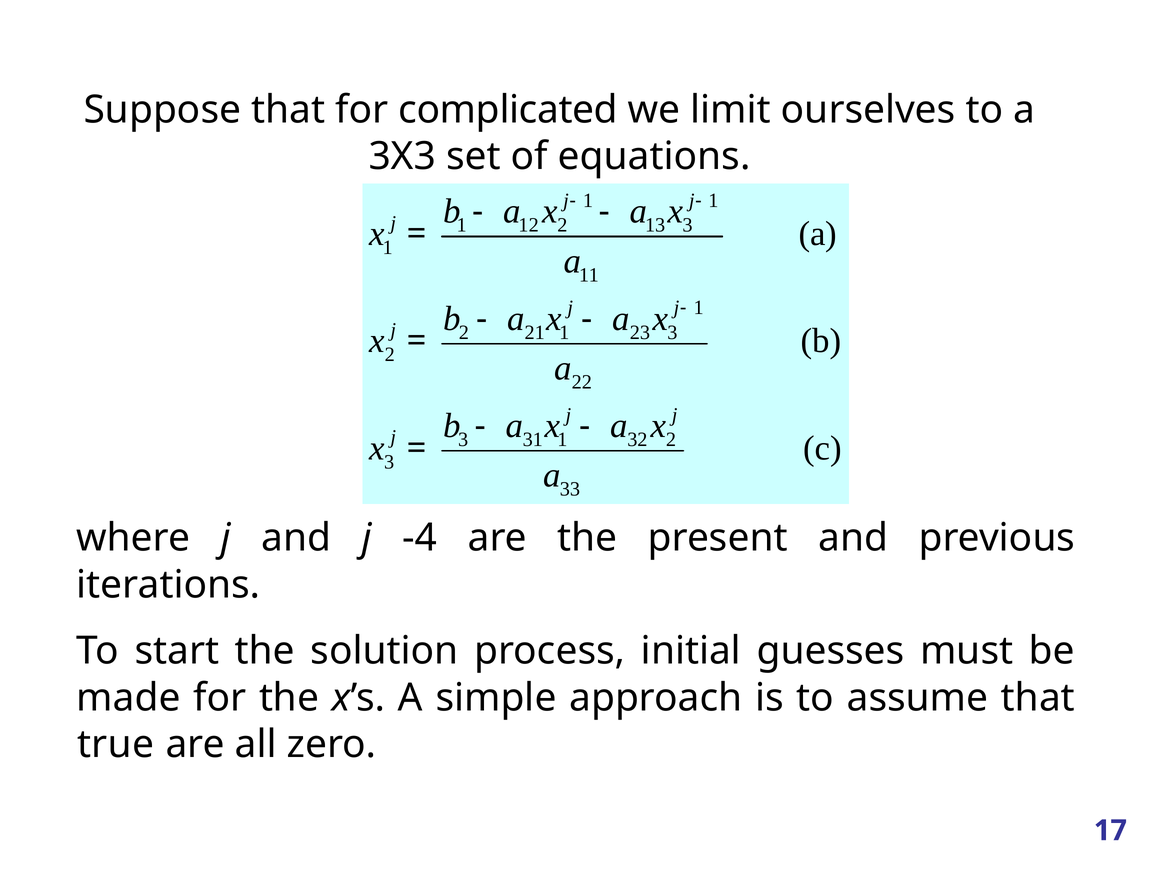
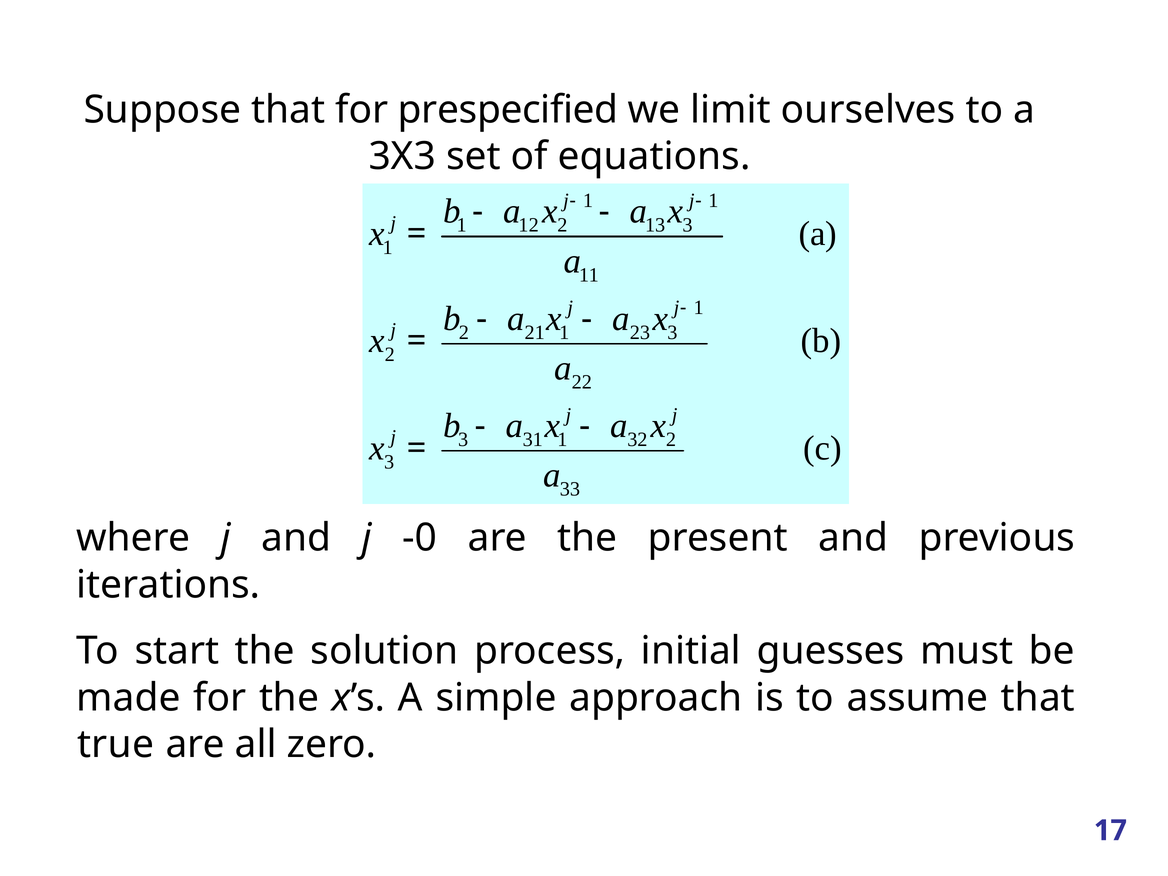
complicated: complicated -> prespecified (508, 110)
-4: -4 -> -0 (420, 538)
